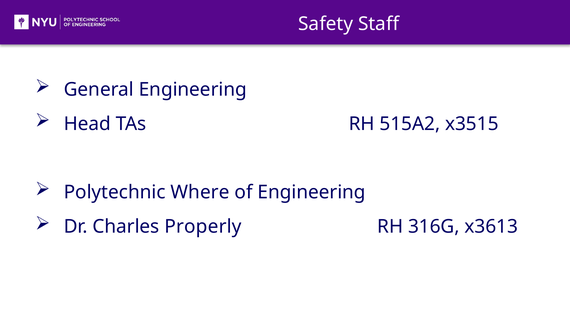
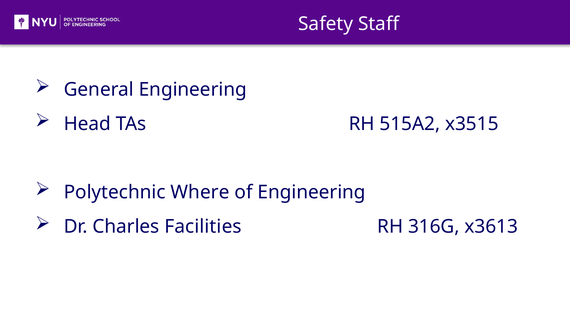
Properly: Properly -> Facilities (203, 226)
